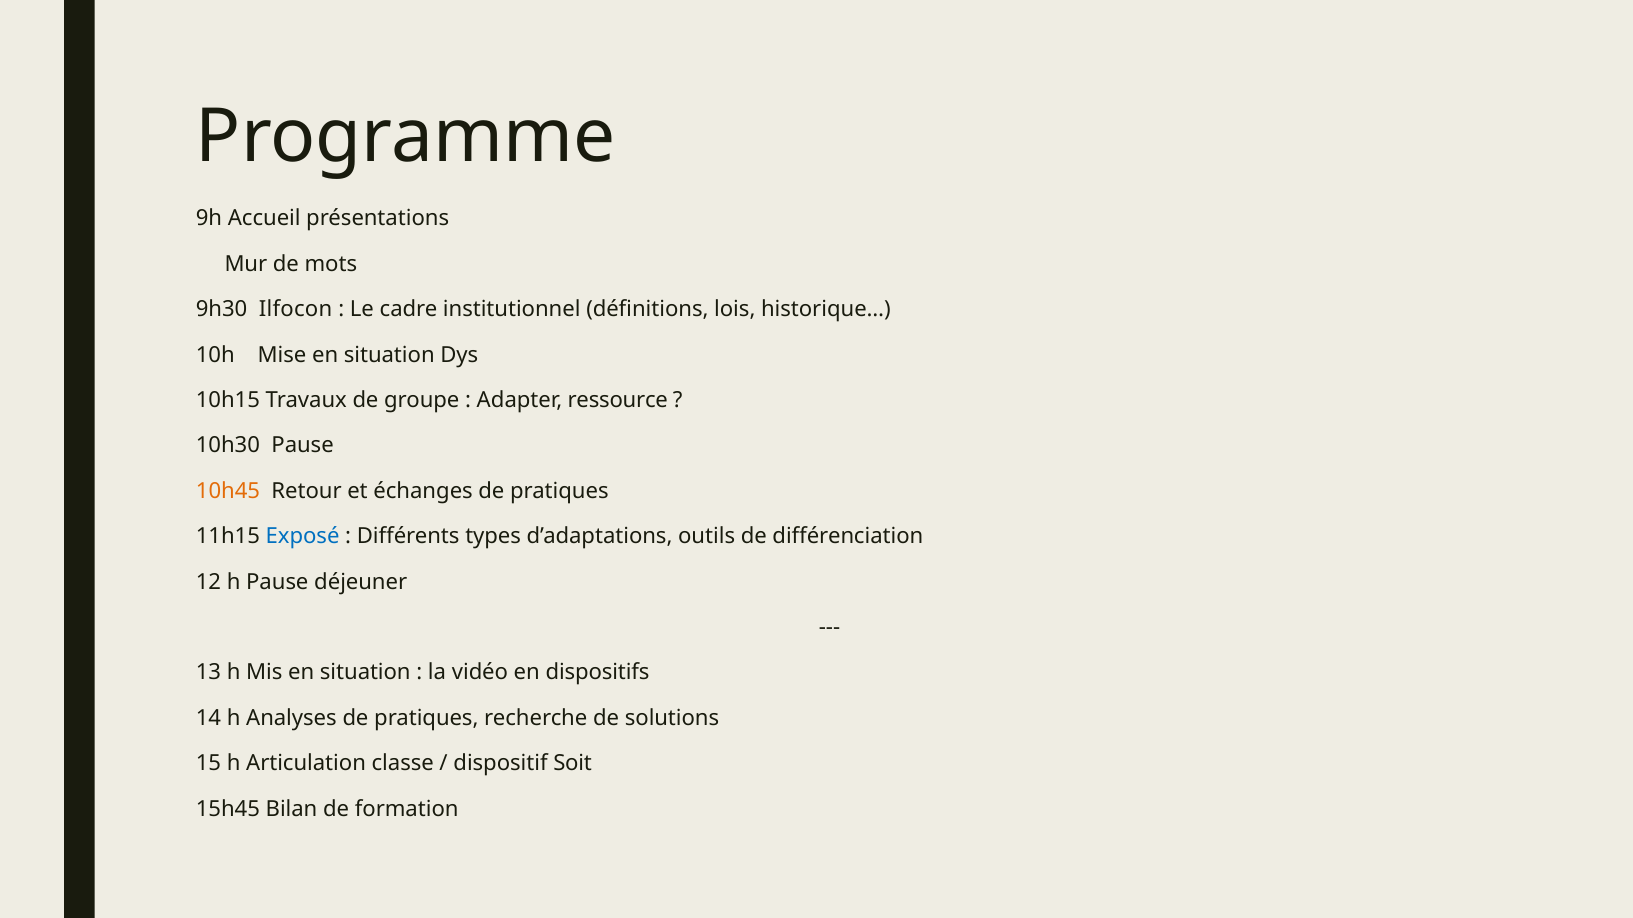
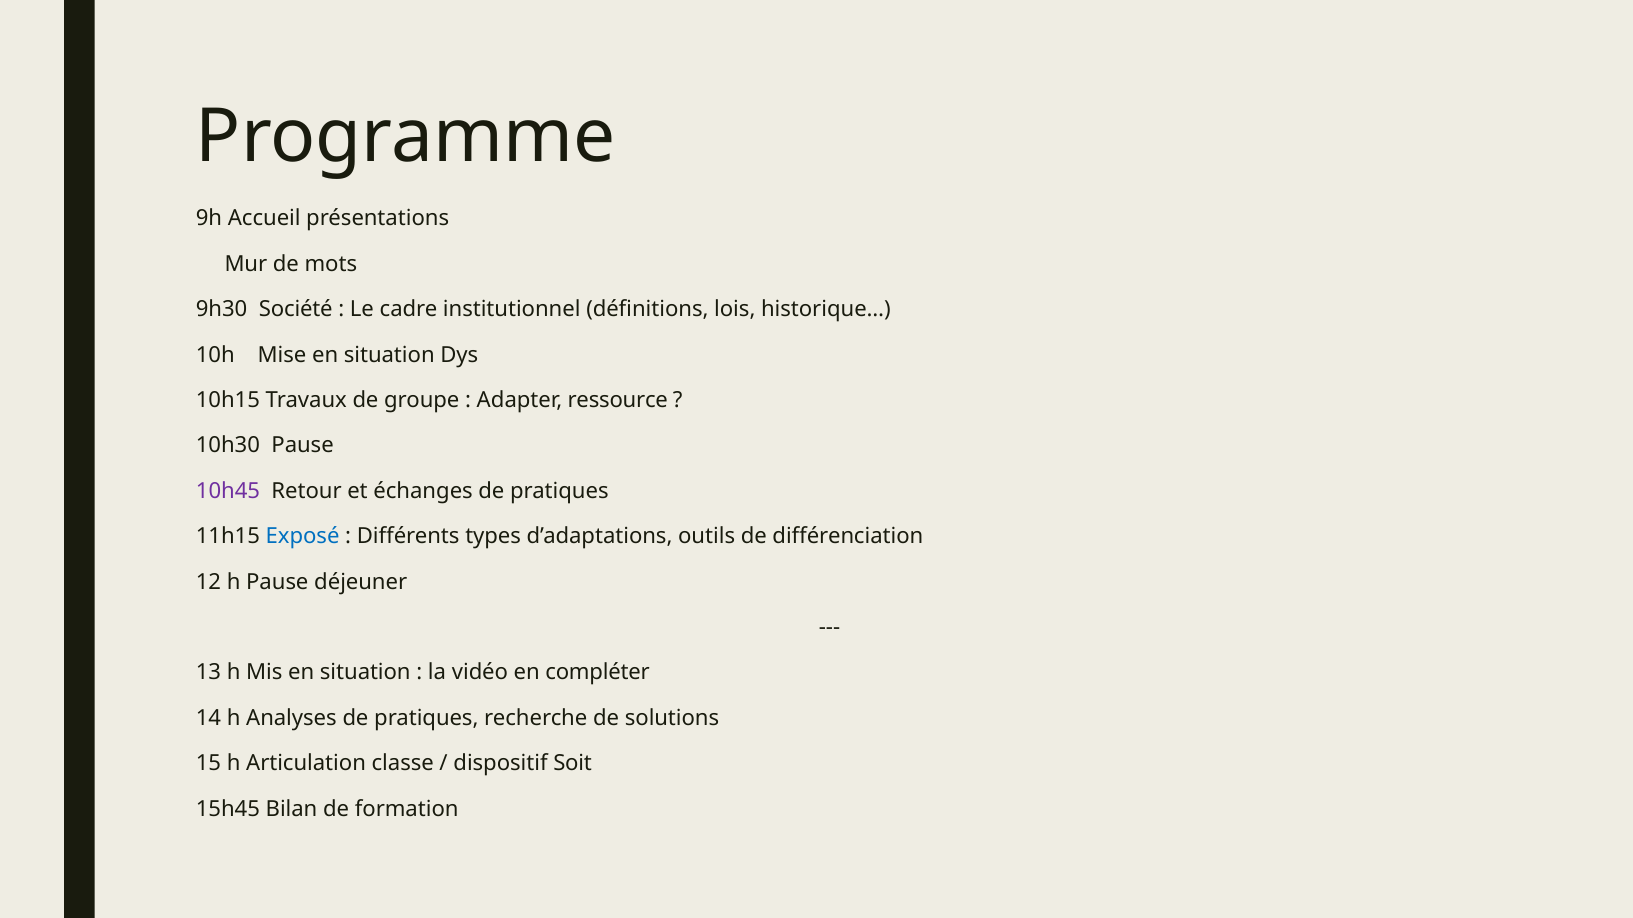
Ilfocon: Ilfocon -> Société (296, 310)
10h45 colour: orange -> purple (228, 491)
dispositifs: dispositifs -> compléter (598, 673)
